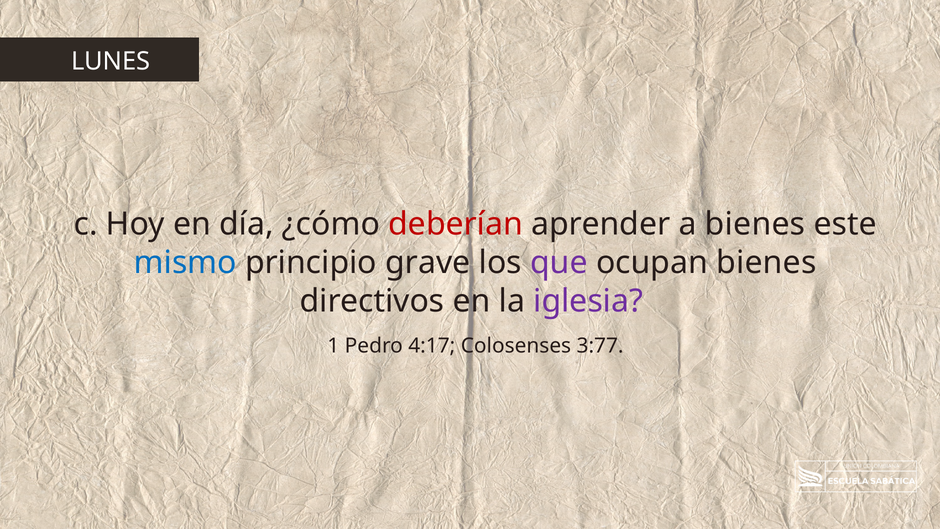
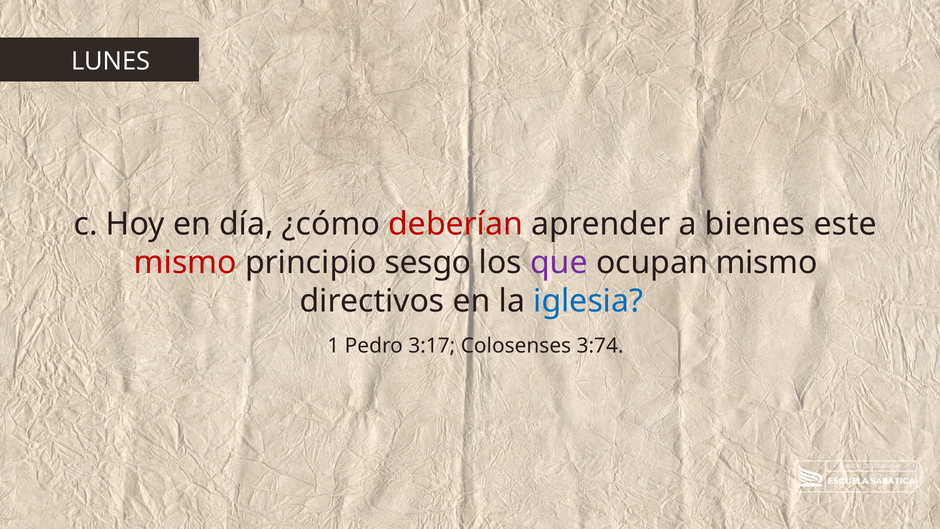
mismo colour: blue -> red (185, 263)
grave: grave -> sesgo (428, 263)
ocupan bienes: bienes -> mismo (767, 263)
iglesia colour: purple -> blue (588, 301)
4:17: 4:17 -> 3:17 (432, 345)
3:77: 3:77 -> 3:74 (600, 345)
